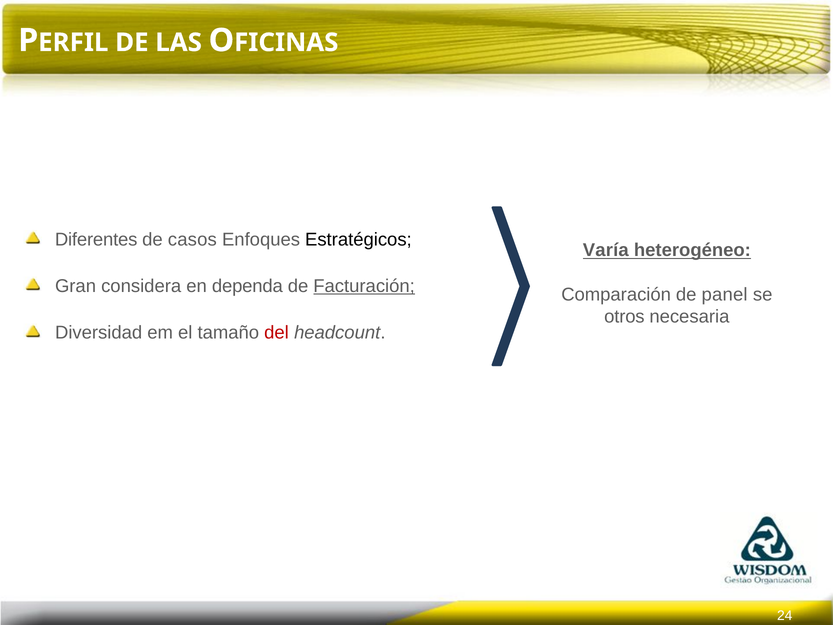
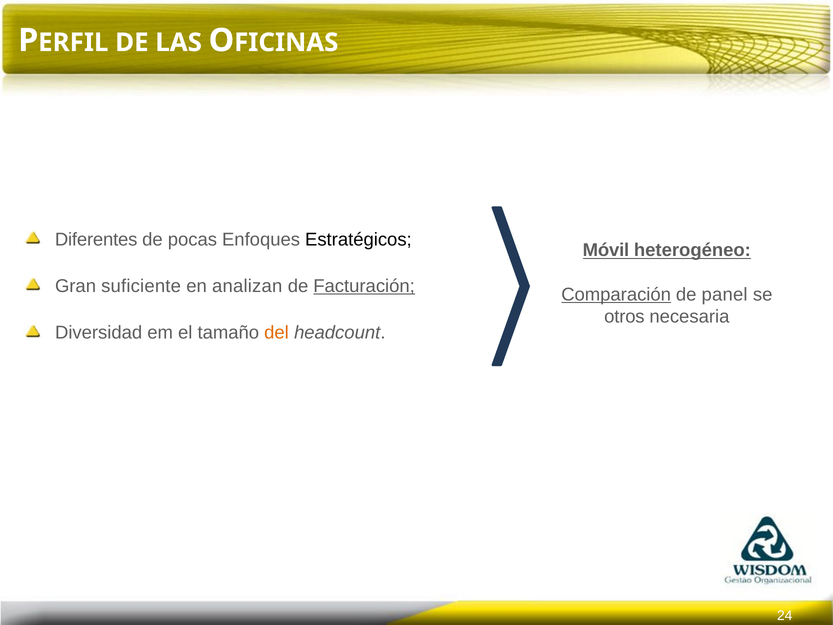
casos: casos -> pocas (192, 239)
Varía: Varía -> Móvil (606, 250)
considera: considera -> suficiente (141, 286)
dependa: dependa -> analizan (247, 286)
Comparación underline: none -> present (616, 295)
del colour: red -> orange (277, 333)
